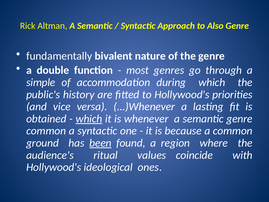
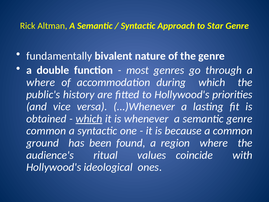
Also: Also -> Star (215, 26)
simple: simple -> where (41, 82)
been underline: present -> none (100, 143)
